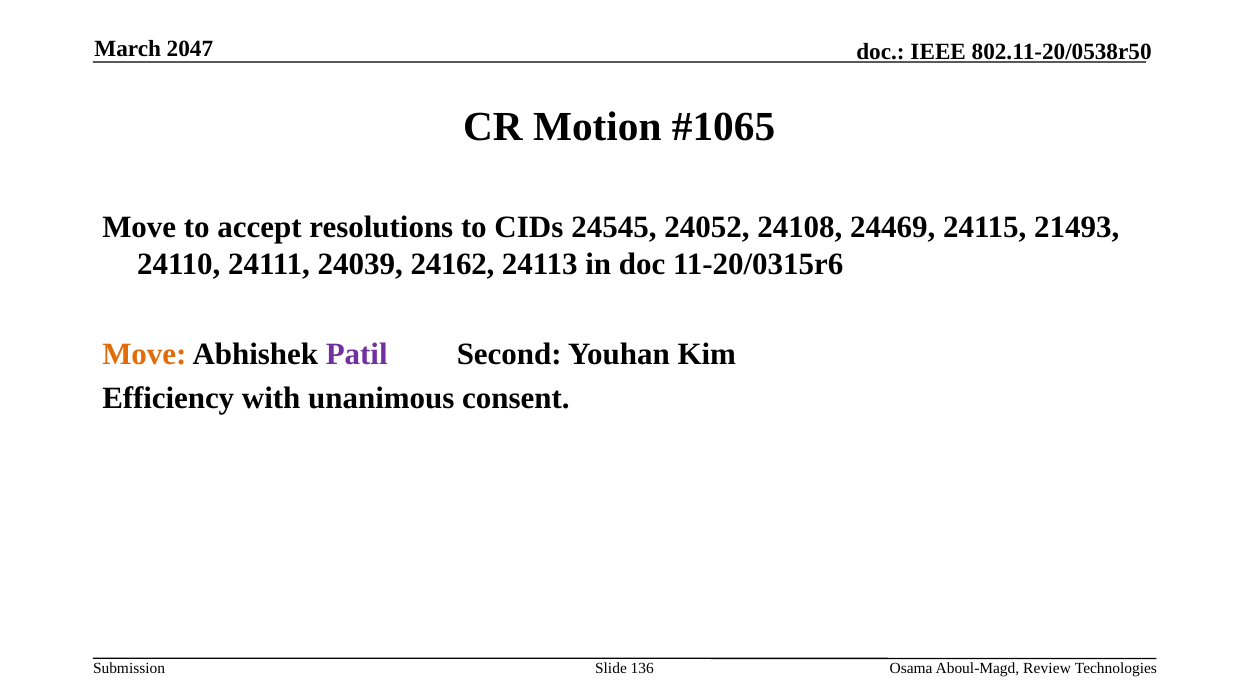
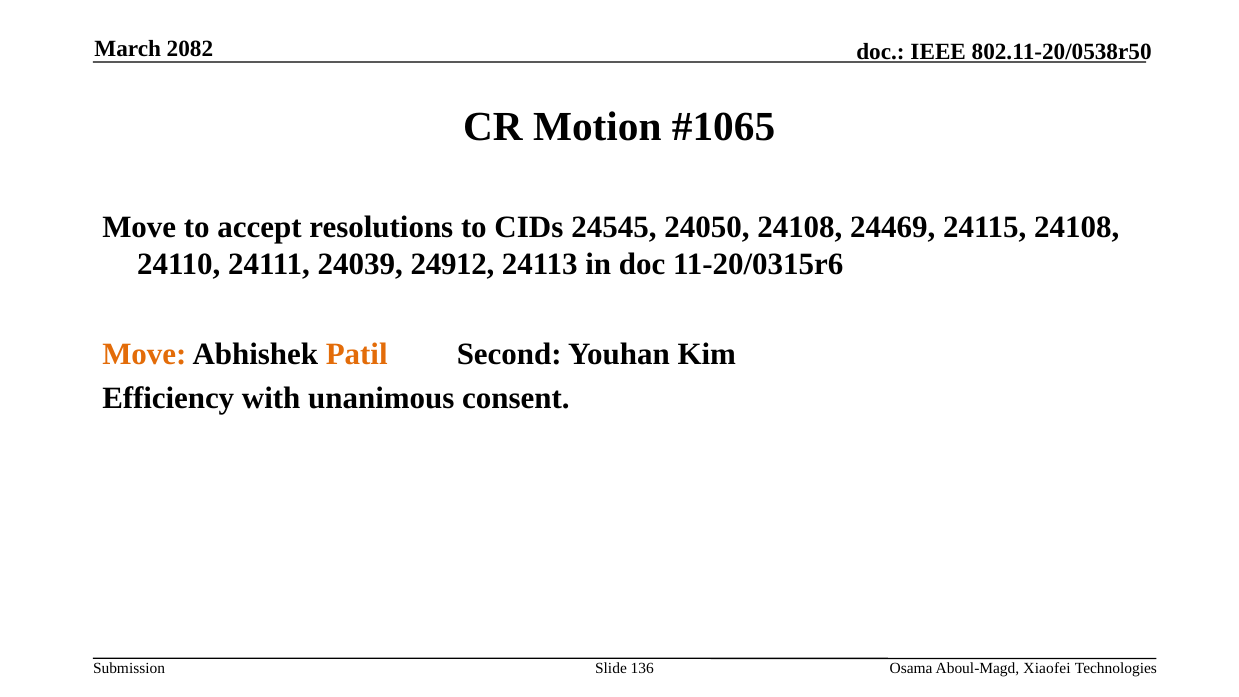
2047: 2047 -> 2082 (190, 49)
24052: 24052 -> 24050 (707, 227)
24115 21493: 21493 -> 24108 (1077, 227)
24162: 24162 -> 24912 (453, 264)
Patil colour: purple -> orange (357, 354)
Review: Review -> Xiaofei (1047, 668)
